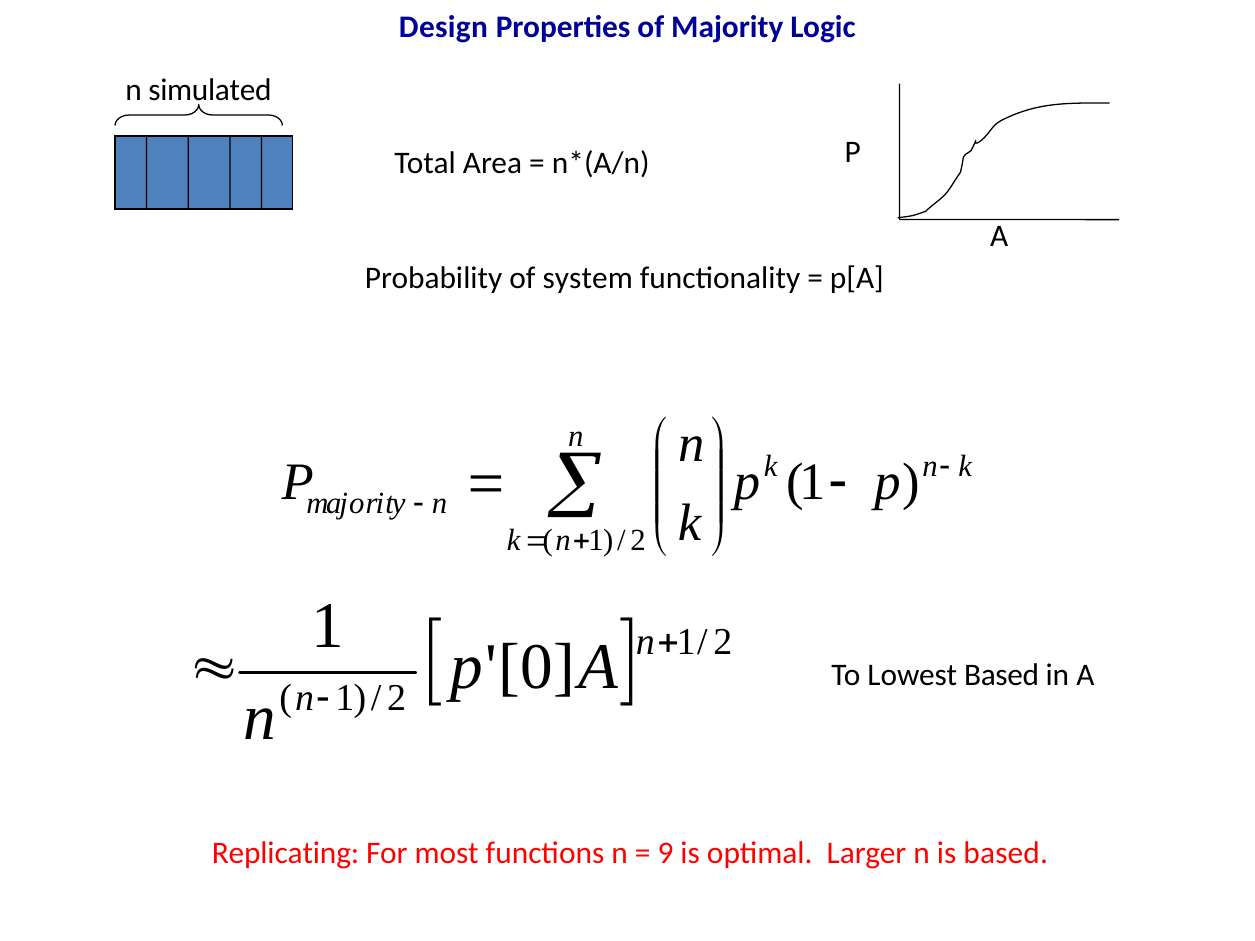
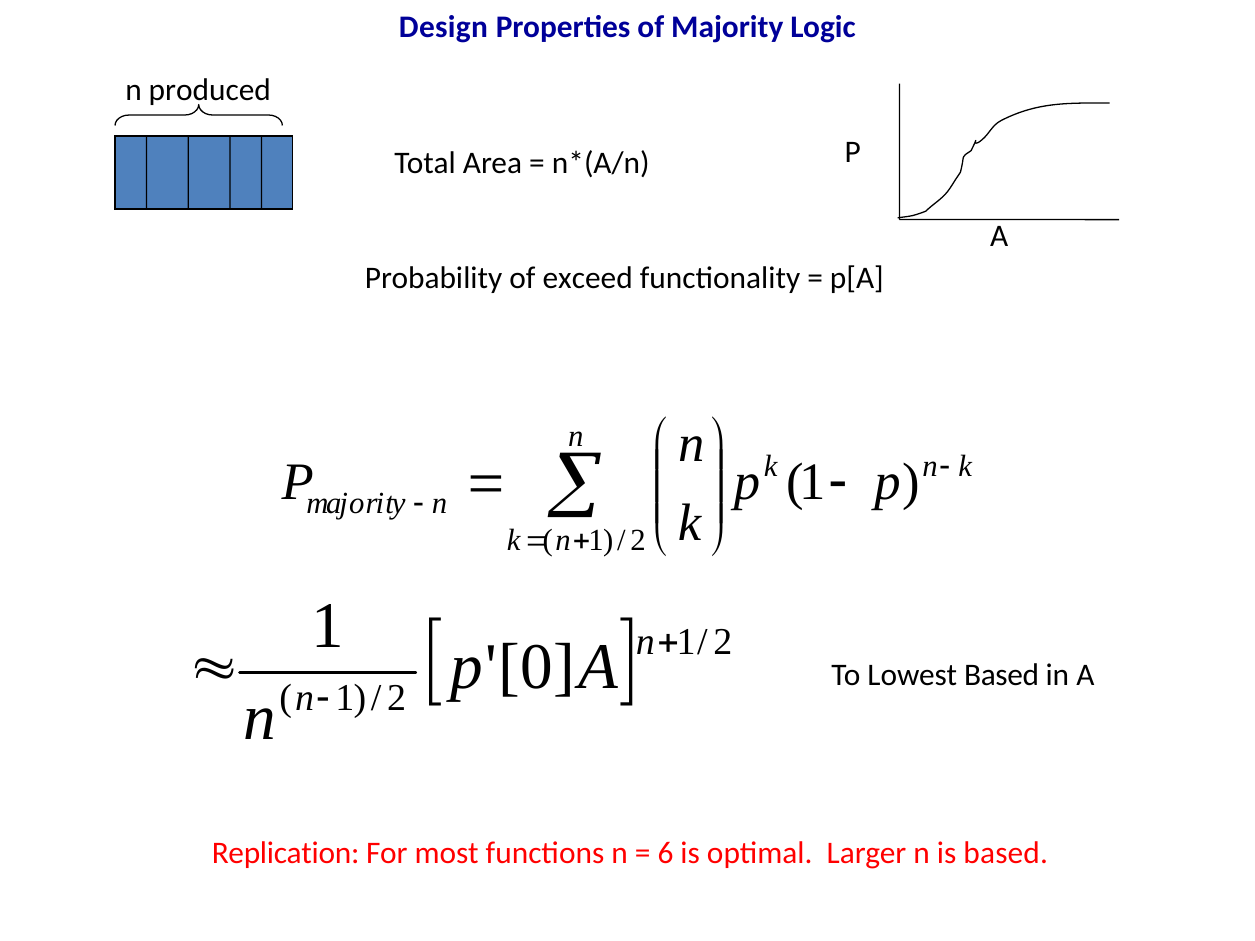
simulated: simulated -> produced (210, 90)
system: system -> exceed (588, 278)
Replicating: Replicating -> Replication (286, 853)
9: 9 -> 6 (666, 853)
